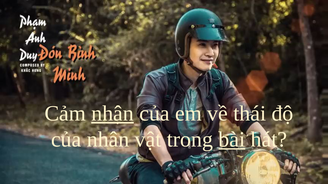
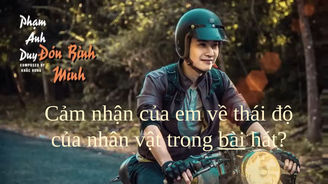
nhận underline: present -> none (113, 114)
